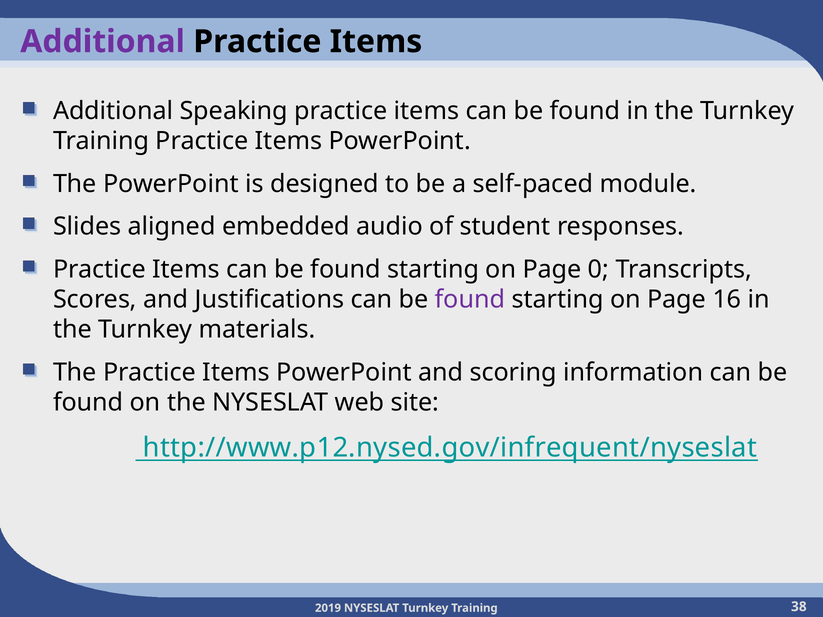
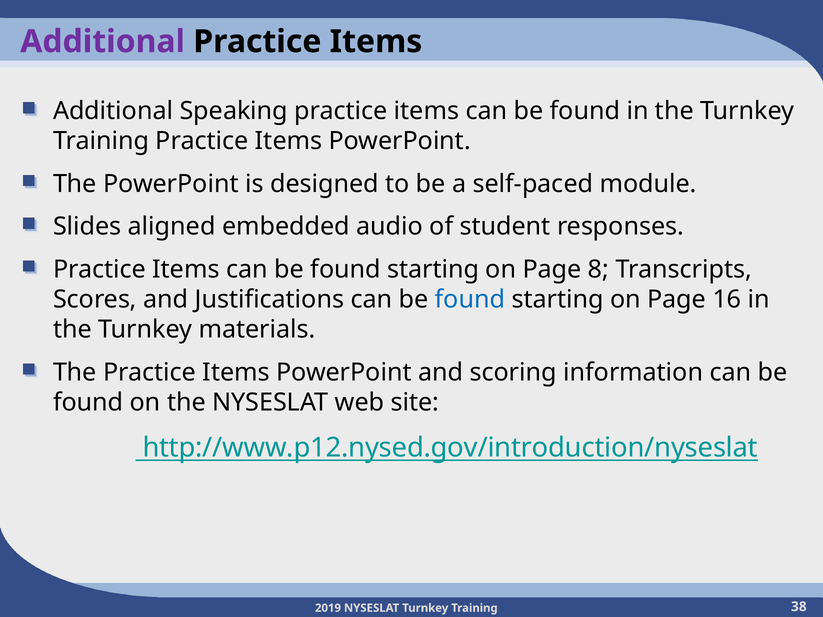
0: 0 -> 8 (599, 269)
found colour: purple -> blue (470, 300)
http://www.p12.nysed.gov/infrequent/nyseslat: http://www.p12.nysed.gov/infrequent/nyseslat -> http://www.p12.nysed.gov/introduction/nyseslat (450, 448)
